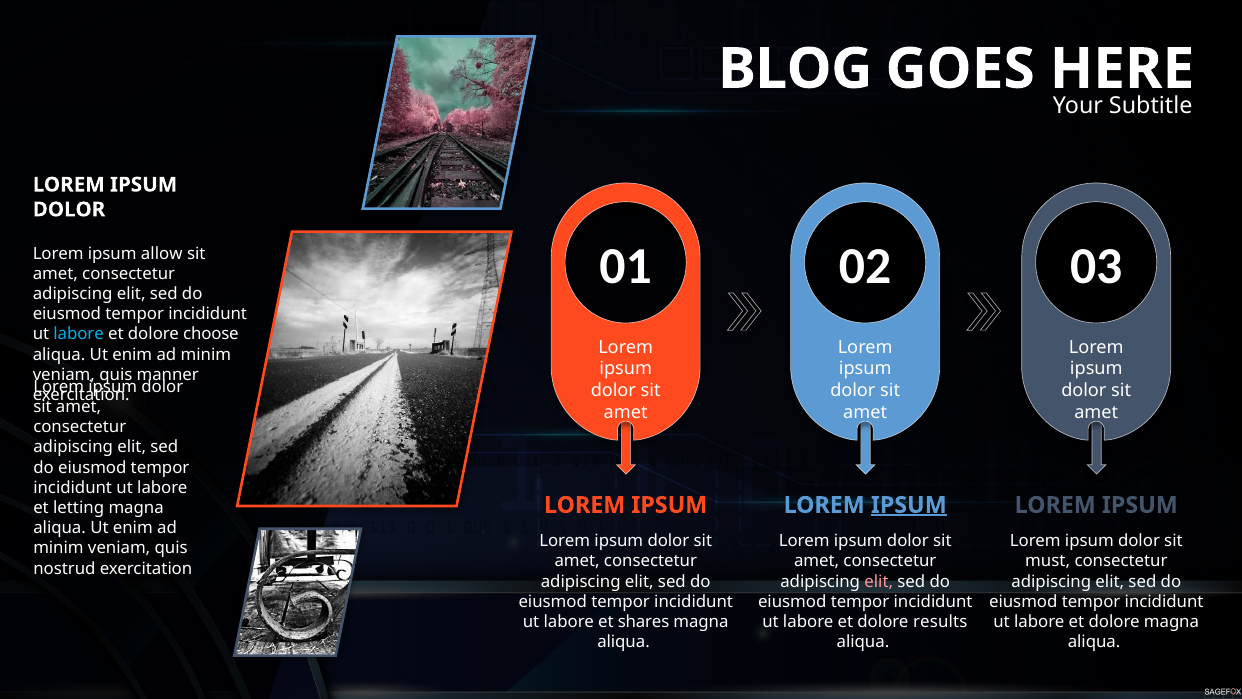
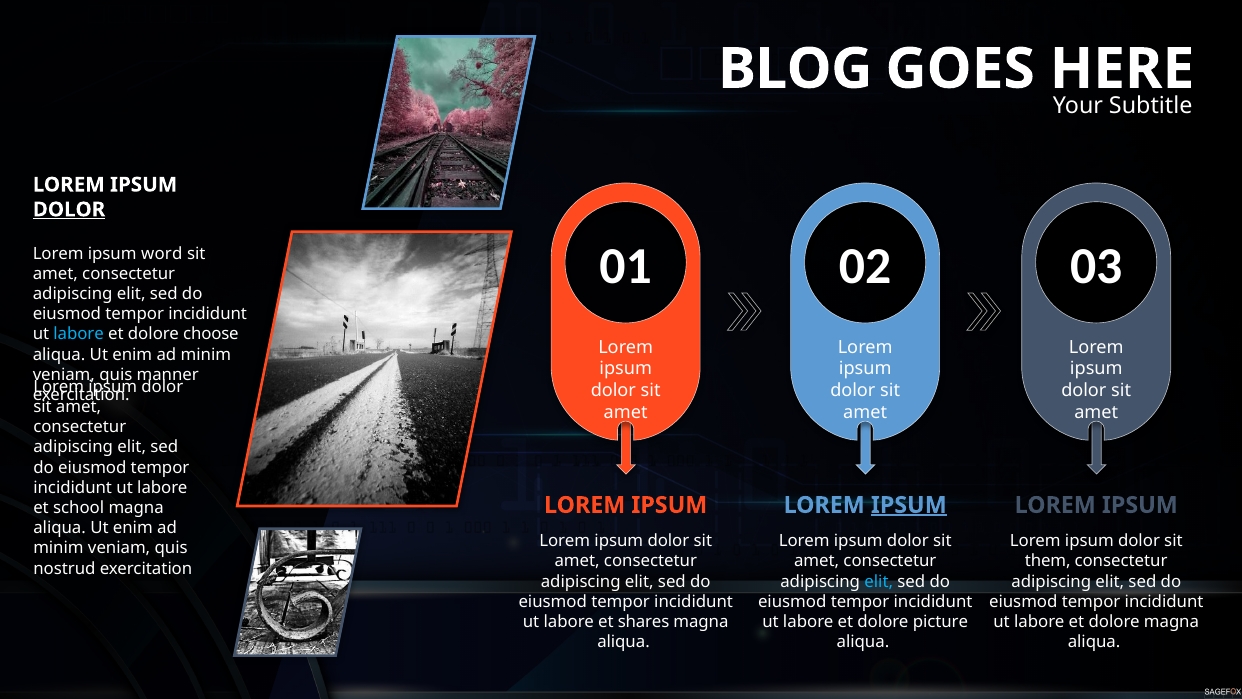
DOLOR underline: none -> present (69, 209)
allow: allow -> word (162, 253)
letting: letting -> school (79, 508)
must: must -> them (1048, 561)
elit colour: pink -> light blue (879, 581)
results: results -> picture (940, 622)
